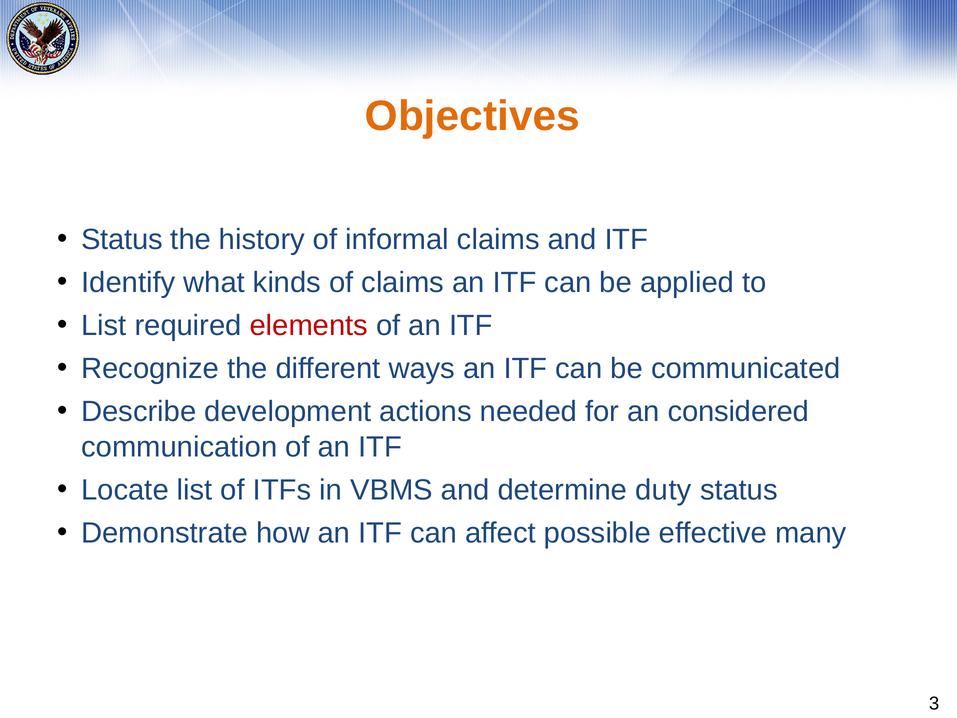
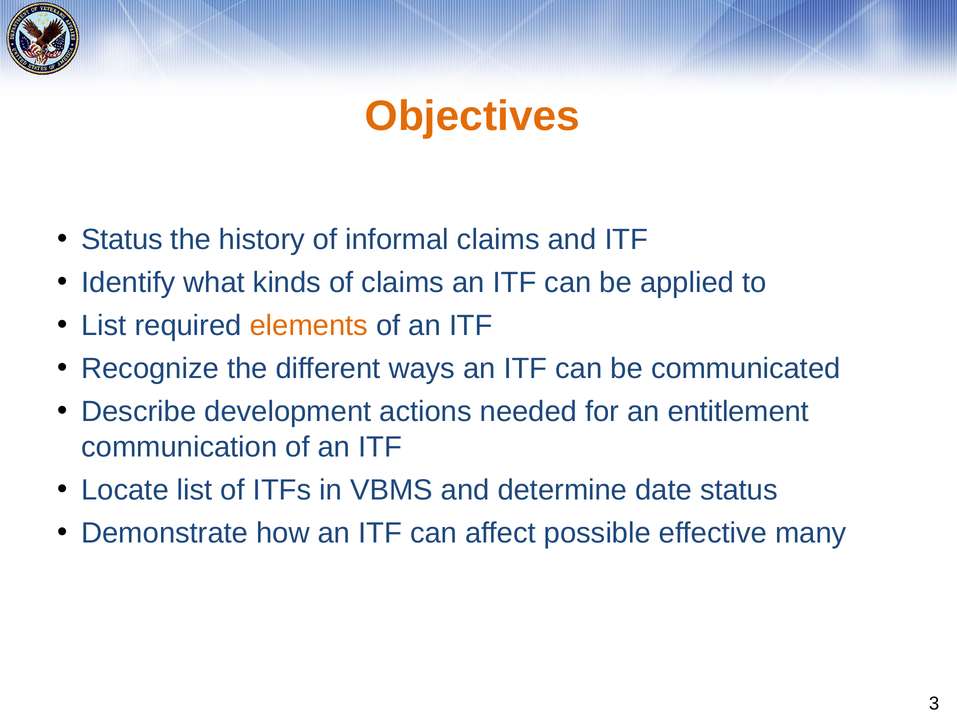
elements colour: red -> orange (309, 326)
considered: considered -> entitlement (738, 412)
duty: duty -> date (664, 490)
